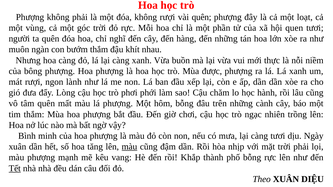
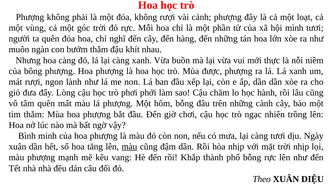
vài quên: quên -> cảnh (201, 17)
quen: quen -> mình (294, 28)
trời phải: phải -> nhịp (301, 147)
Tết underline: present -> none (15, 169)
